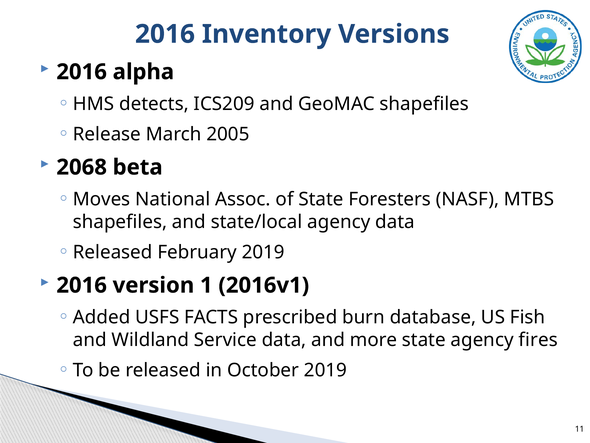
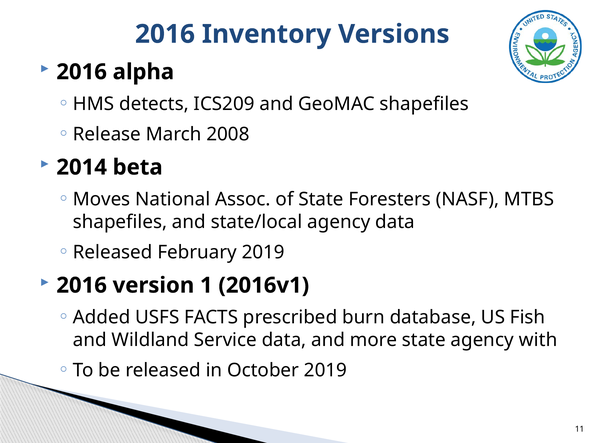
2005: 2005 -> 2008 (228, 134)
2068: 2068 -> 2014 (82, 167)
fires: fires -> with (538, 340)
